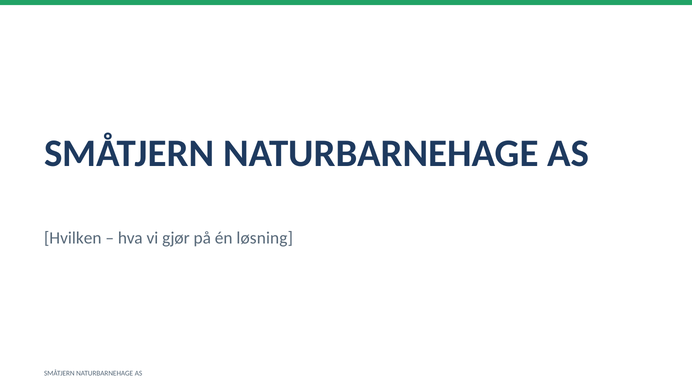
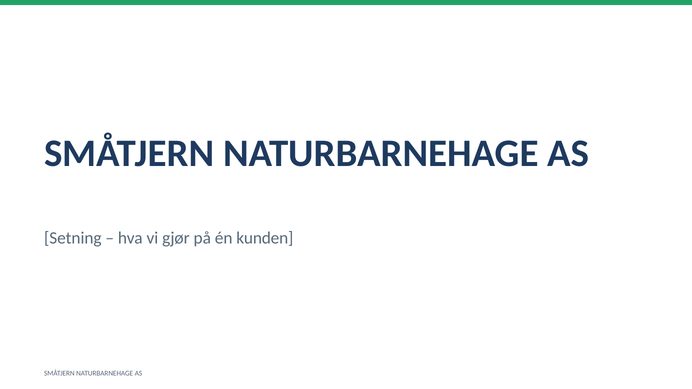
Hvilken: Hvilken -> Setning (73, 238)
løsning: løsning -> kunden (265, 238)
